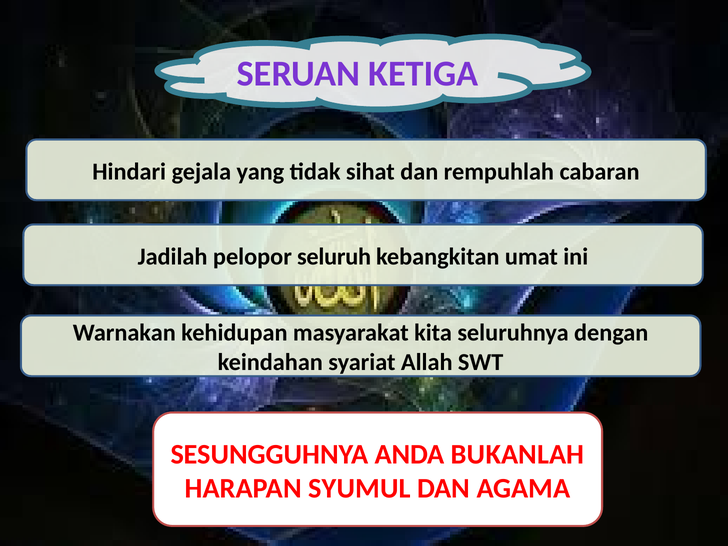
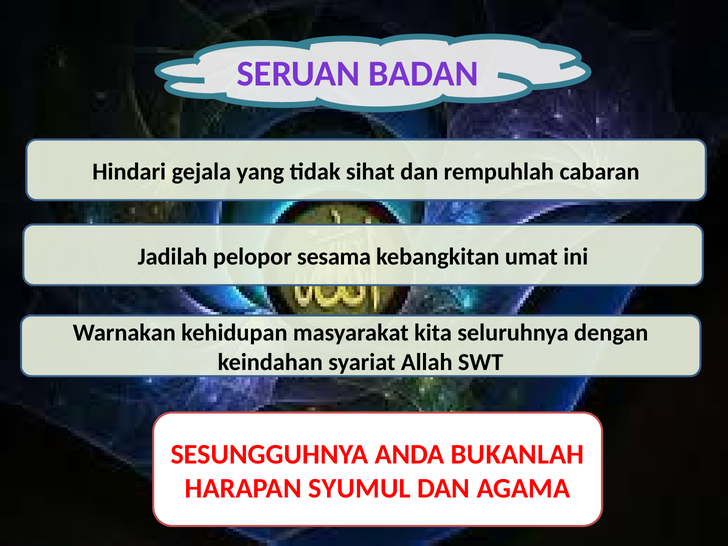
KETIGA: KETIGA -> BADAN (423, 74)
seluruh: seluruh -> sesama (334, 257)
